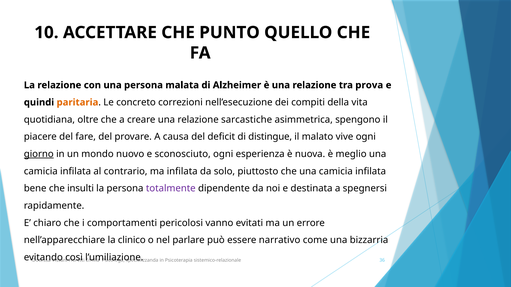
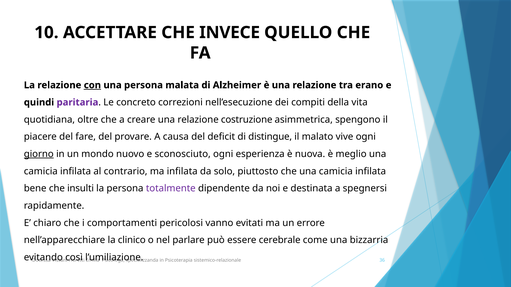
PUNTO: PUNTO -> INVECE (230, 33)
con underline: none -> present (92, 85)
prova: prova -> erano (369, 85)
paritaria colour: orange -> purple (77, 102)
sarcastiche: sarcastiche -> costruzione (247, 120)
narrativo: narrativo -> cerebrale (280, 240)
